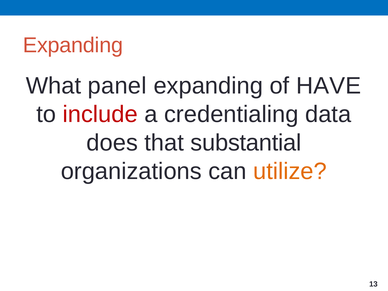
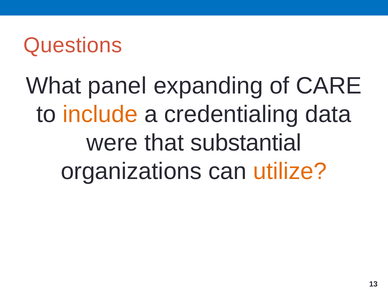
Expanding: Expanding -> Questions (73, 45)
HAVE: HAVE -> CARE (329, 86)
include colour: red -> orange (100, 114)
does: does -> were (112, 143)
